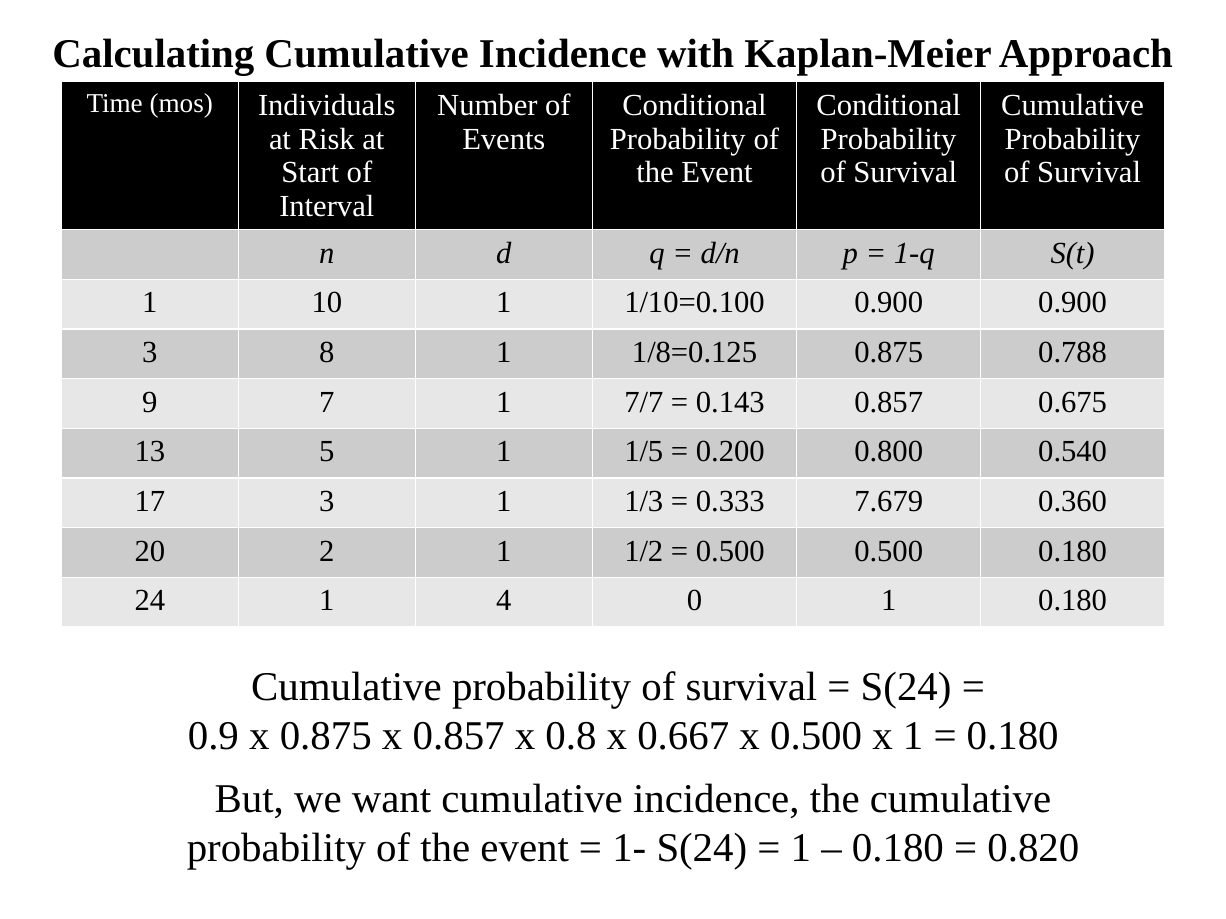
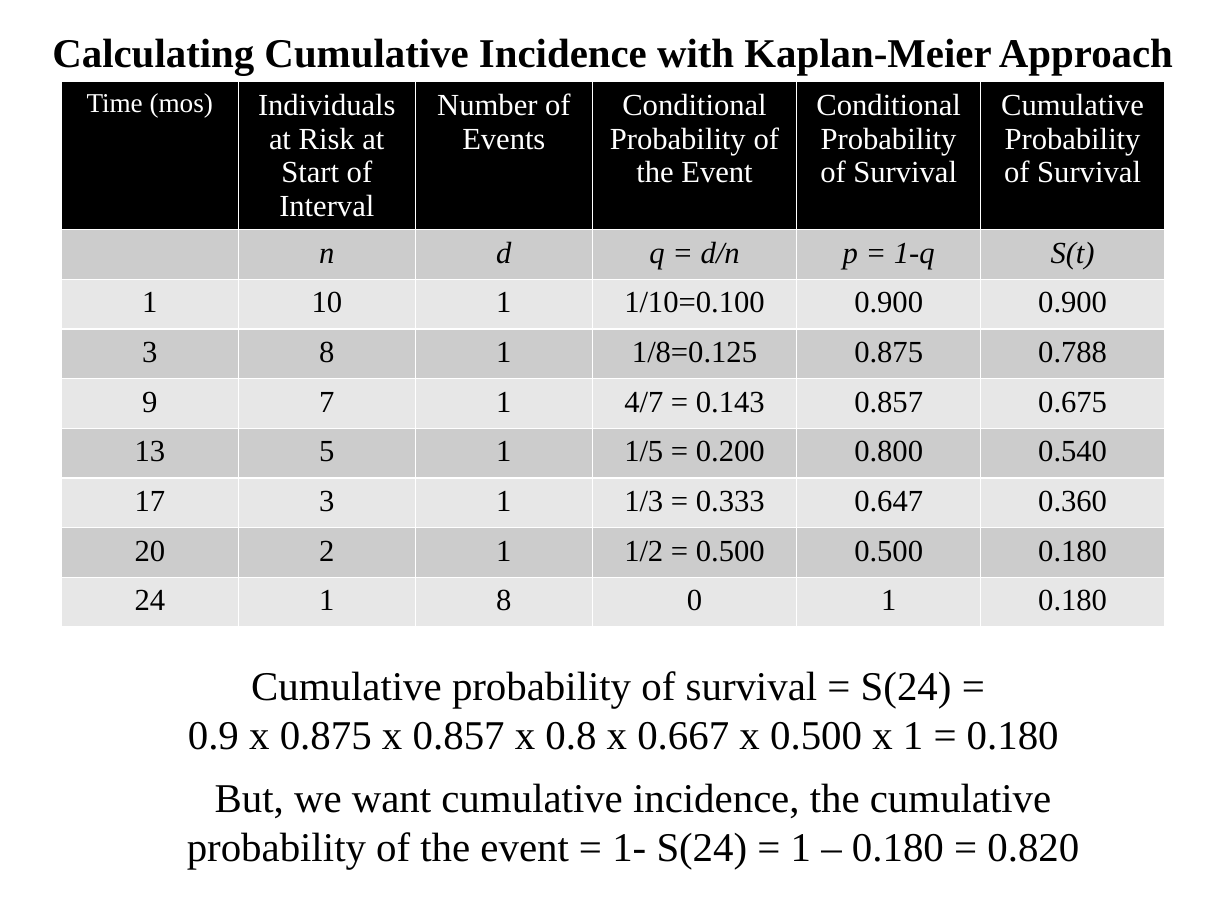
7/7: 7/7 -> 4/7 (644, 402)
7.679: 7.679 -> 0.647 (889, 502)
1 4: 4 -> 8 (504, 601)
